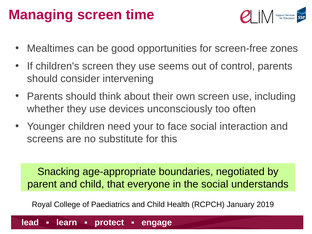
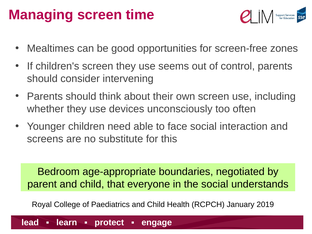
your: your -> able (143, 127)
Snacking: Snacking -> Bedroom (59, 172)
